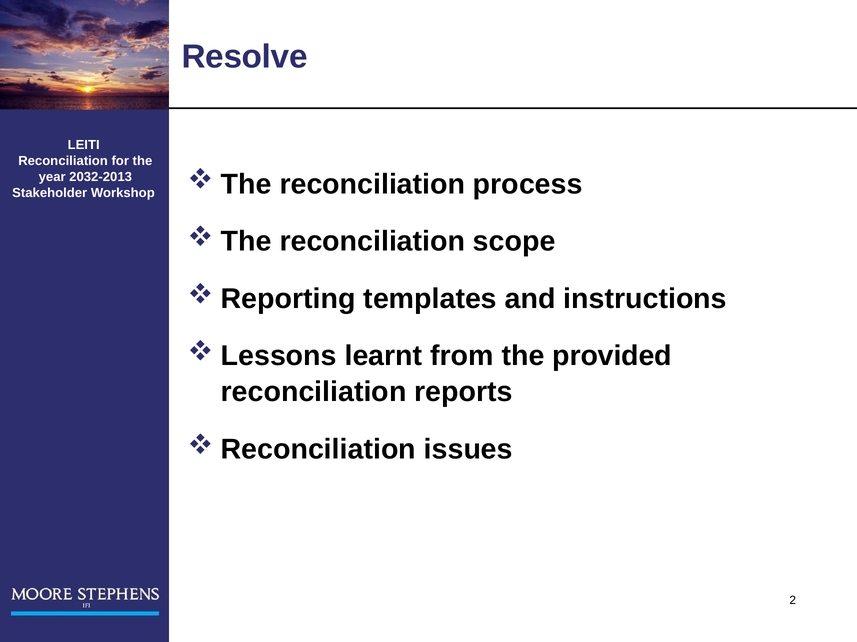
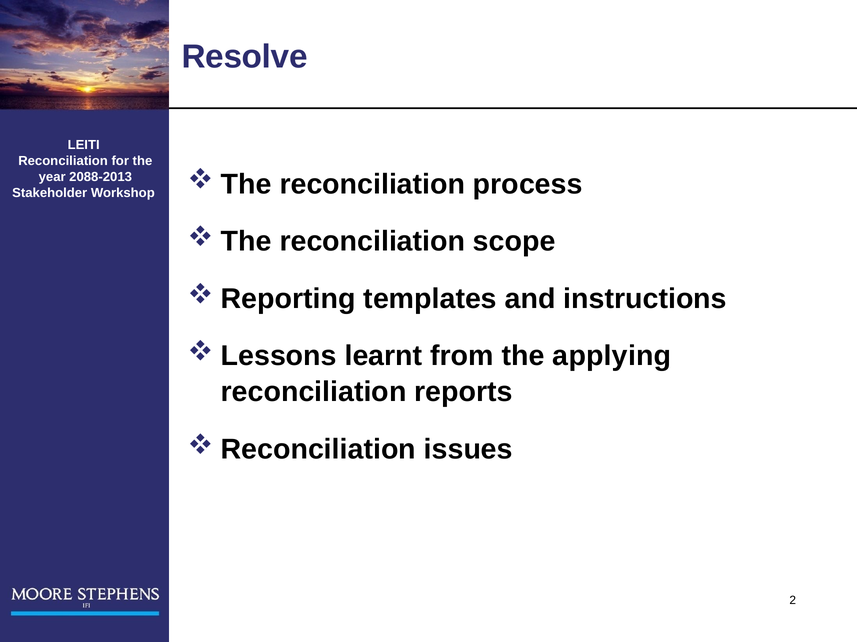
2032-2013: 2032-2013 -> 2088-2013 (101, 177)
provided: provided -> applying (612, 356)
